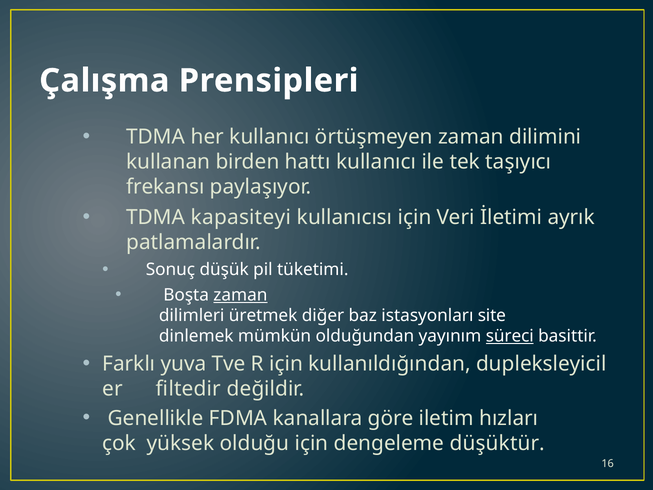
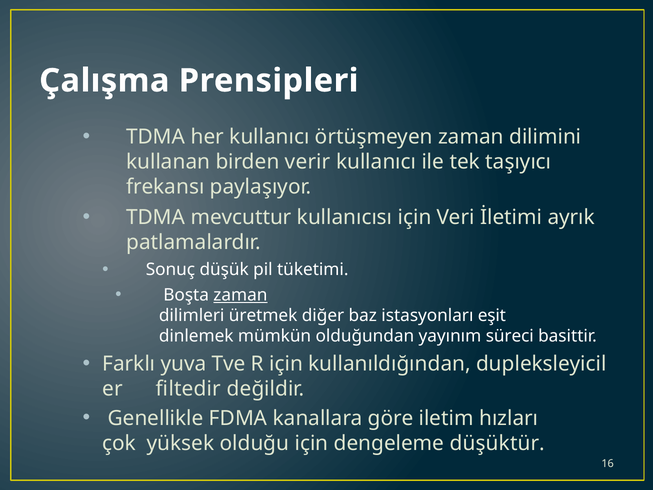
hattı: hattı -> verir (308, 162)
kapasiteyi: kapasiteyi -> mevcuttur (241, 217)
site: site -> eşit (492, 315)
süreci underline: present -> none (510, 336)
